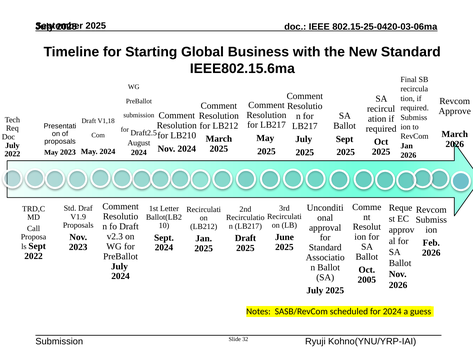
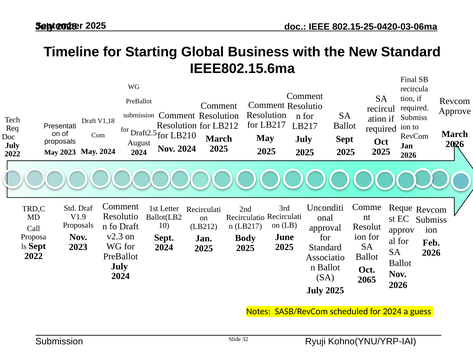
Draft: Draft -> Body (245, 238)
2005: 2005 -> 2065 (367, 280)
